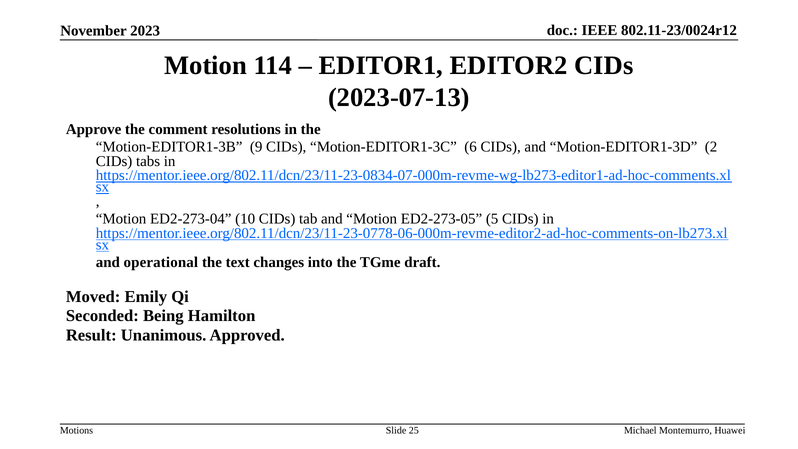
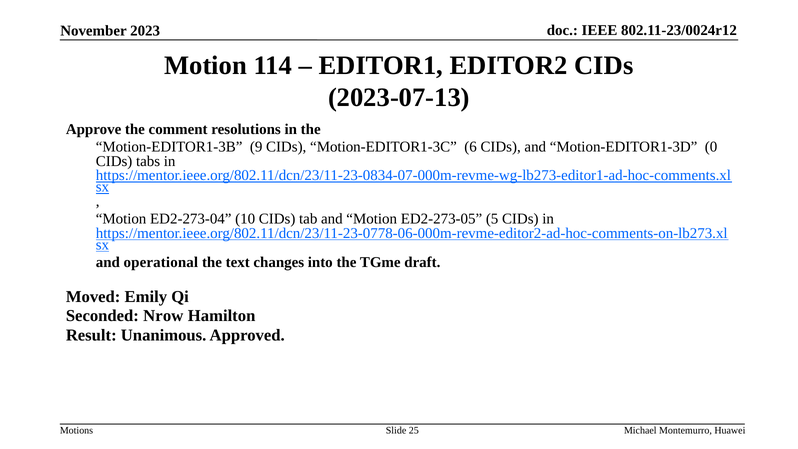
2: 2 -> 0 (711, 147)
Being: Being -> Nrow (163, 316)
